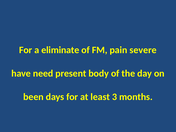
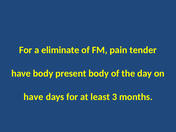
severe: severe -> tender (143, 50)
have need: need -> body (43, 73)
been: been -> have (33, 97)
